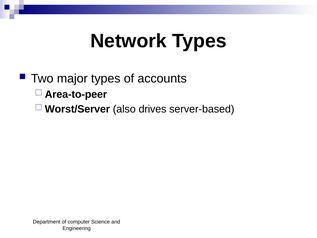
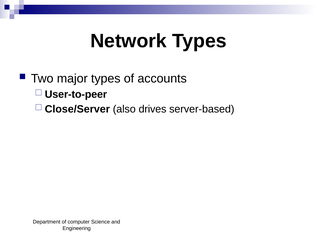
Area-to-peer: Area-to-peer -> User-to-peer (76, 94)
Worst/Server: Worst/Server -> Close/Server (77, 109)
